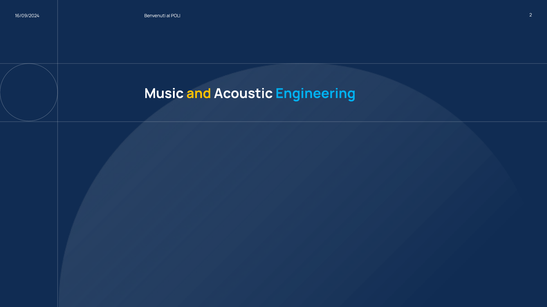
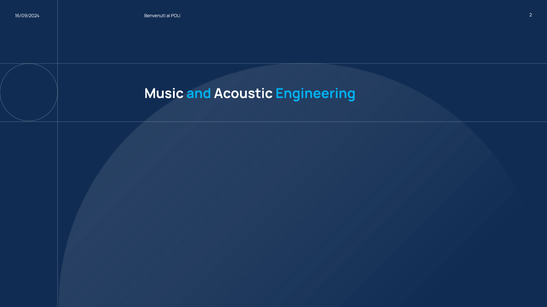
and colour: yellow -> light blue (199, 94)
